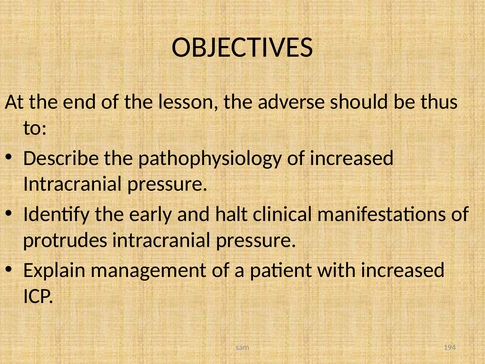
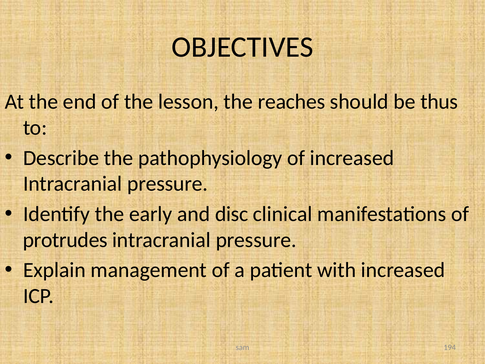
adverse: adverse -> reaches (291, 102)
halt: halt -> disc (232, 214)
